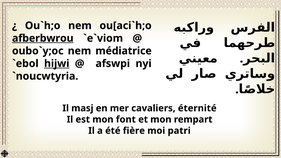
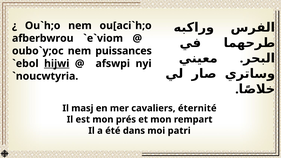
afberbwrou underline: present -> none (43, 38)
médiatrice: médiatrice -> puissances (124, 51)
font: font -> prés (126, 119)
fière: fière -> dans (134, 131)
